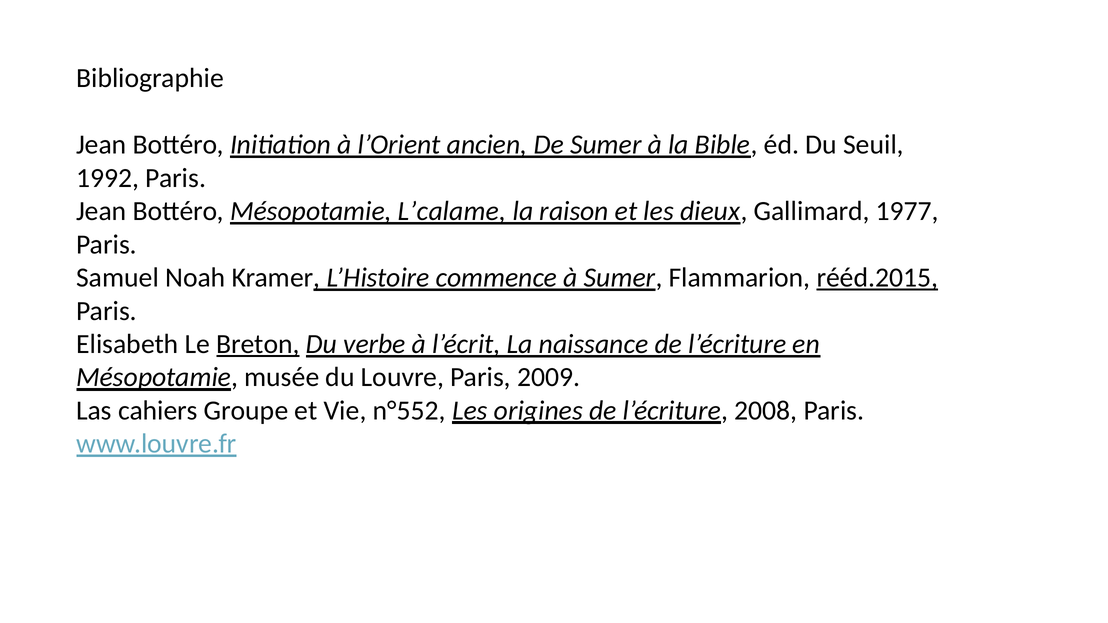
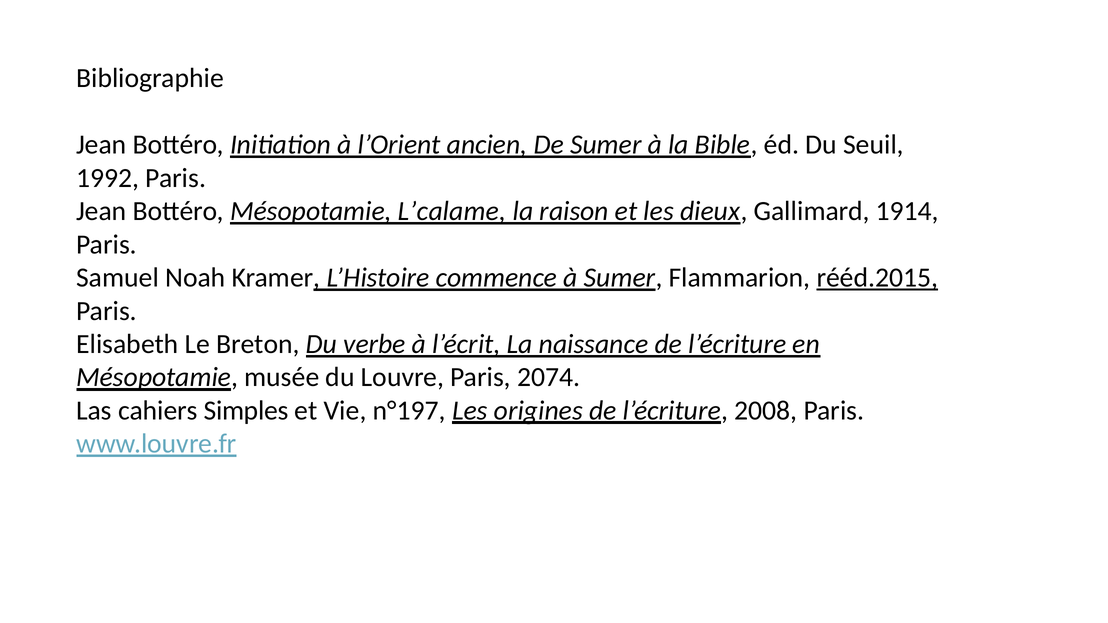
1977: 1977 -> 1914 (907, 211)
Breton underline: present -> none (258, 344)
2009: 2009 -> 2074 (549, 377)
Groupe: Groupe -> Simples (246, 411)
n°552: n°552 -> n°197 (409, 411)
